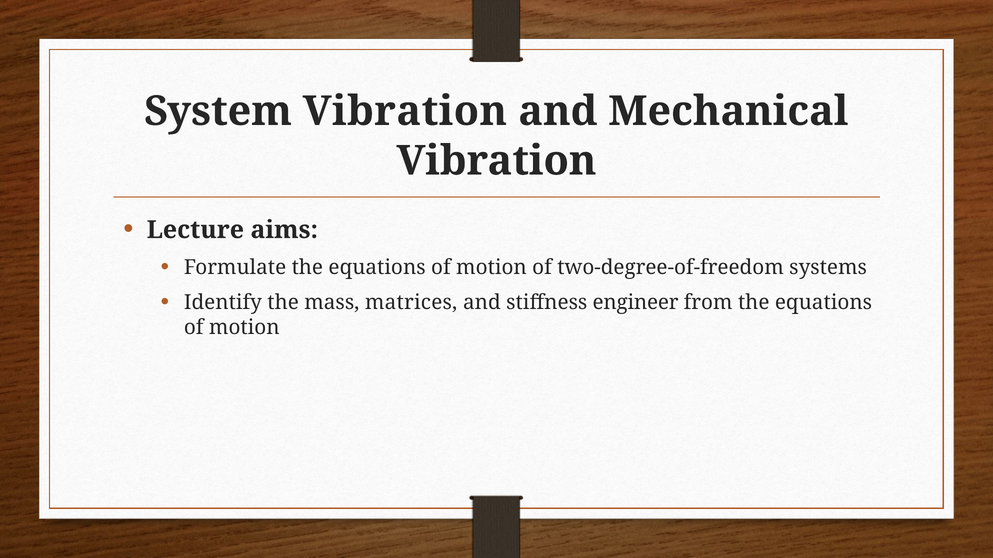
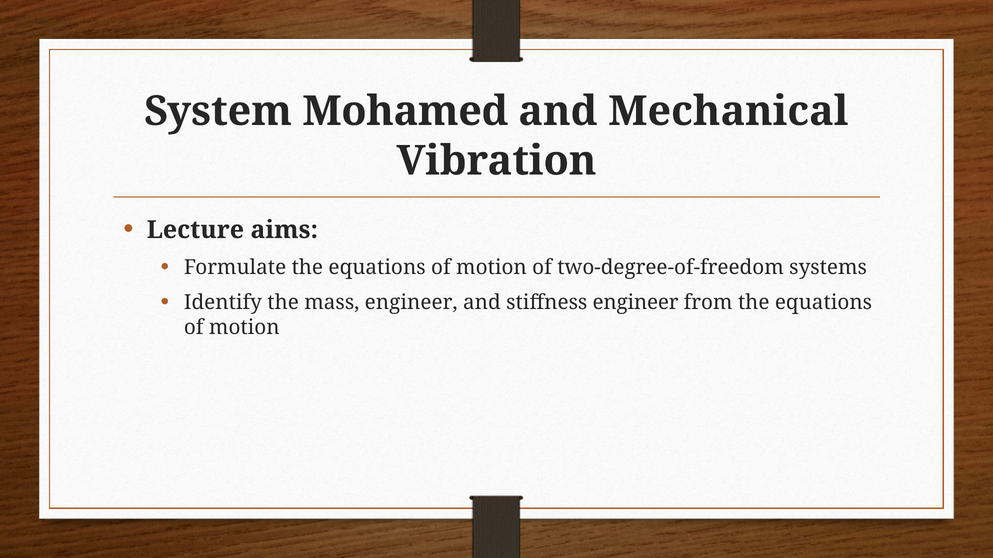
System Vibration: Vibration -> Mohamed (405, 111)
mass matrices: matrices -> engineer (411, 303)
